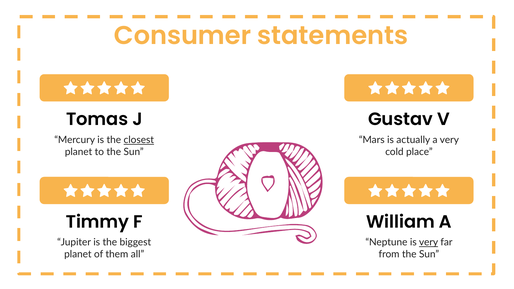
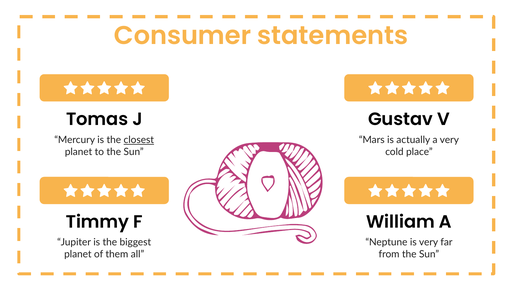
very underline: present -> none (429, 242)
